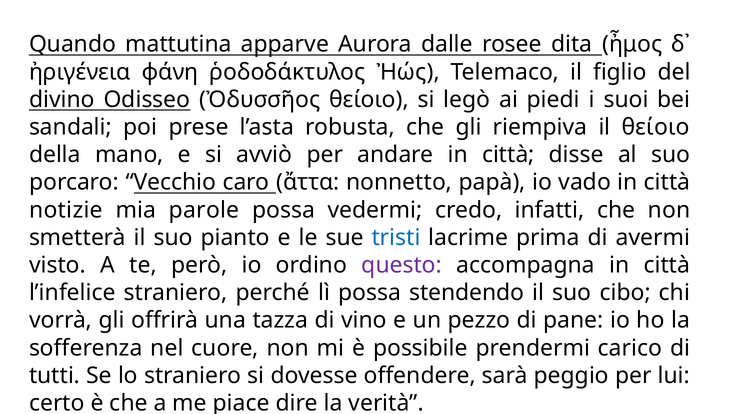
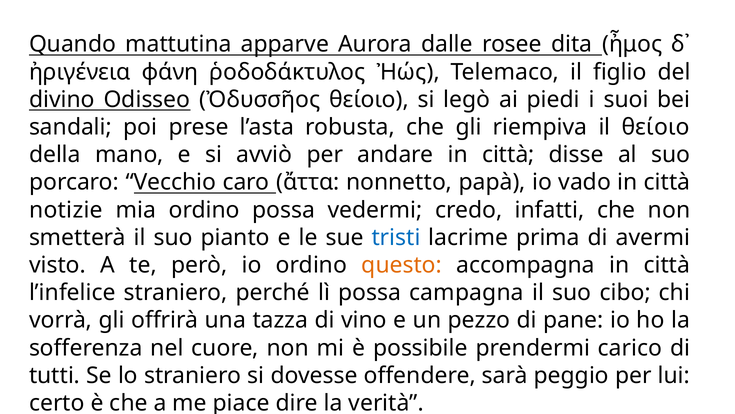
mia parole: parole -> ordino (204, 210)
questo colour: purple -> orange (402, 265)
stendendo: stendendo -> campagna (467, 292)
